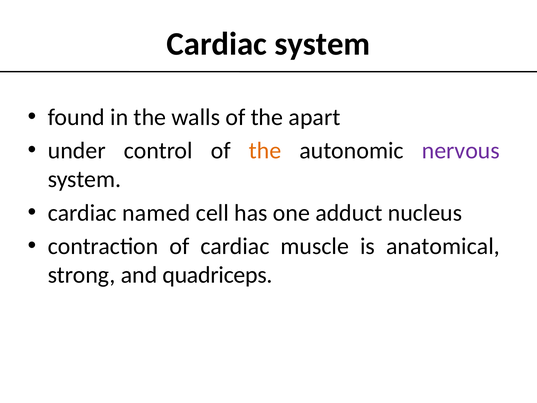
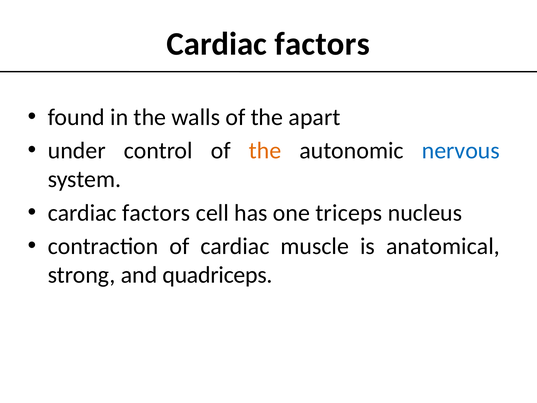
system: system -> factors (322, 44)
nervous colour: purple -> blue (461, 151)
named: named -> factors (156, 213)
adduct: adduct -> triceps (349, 213)
